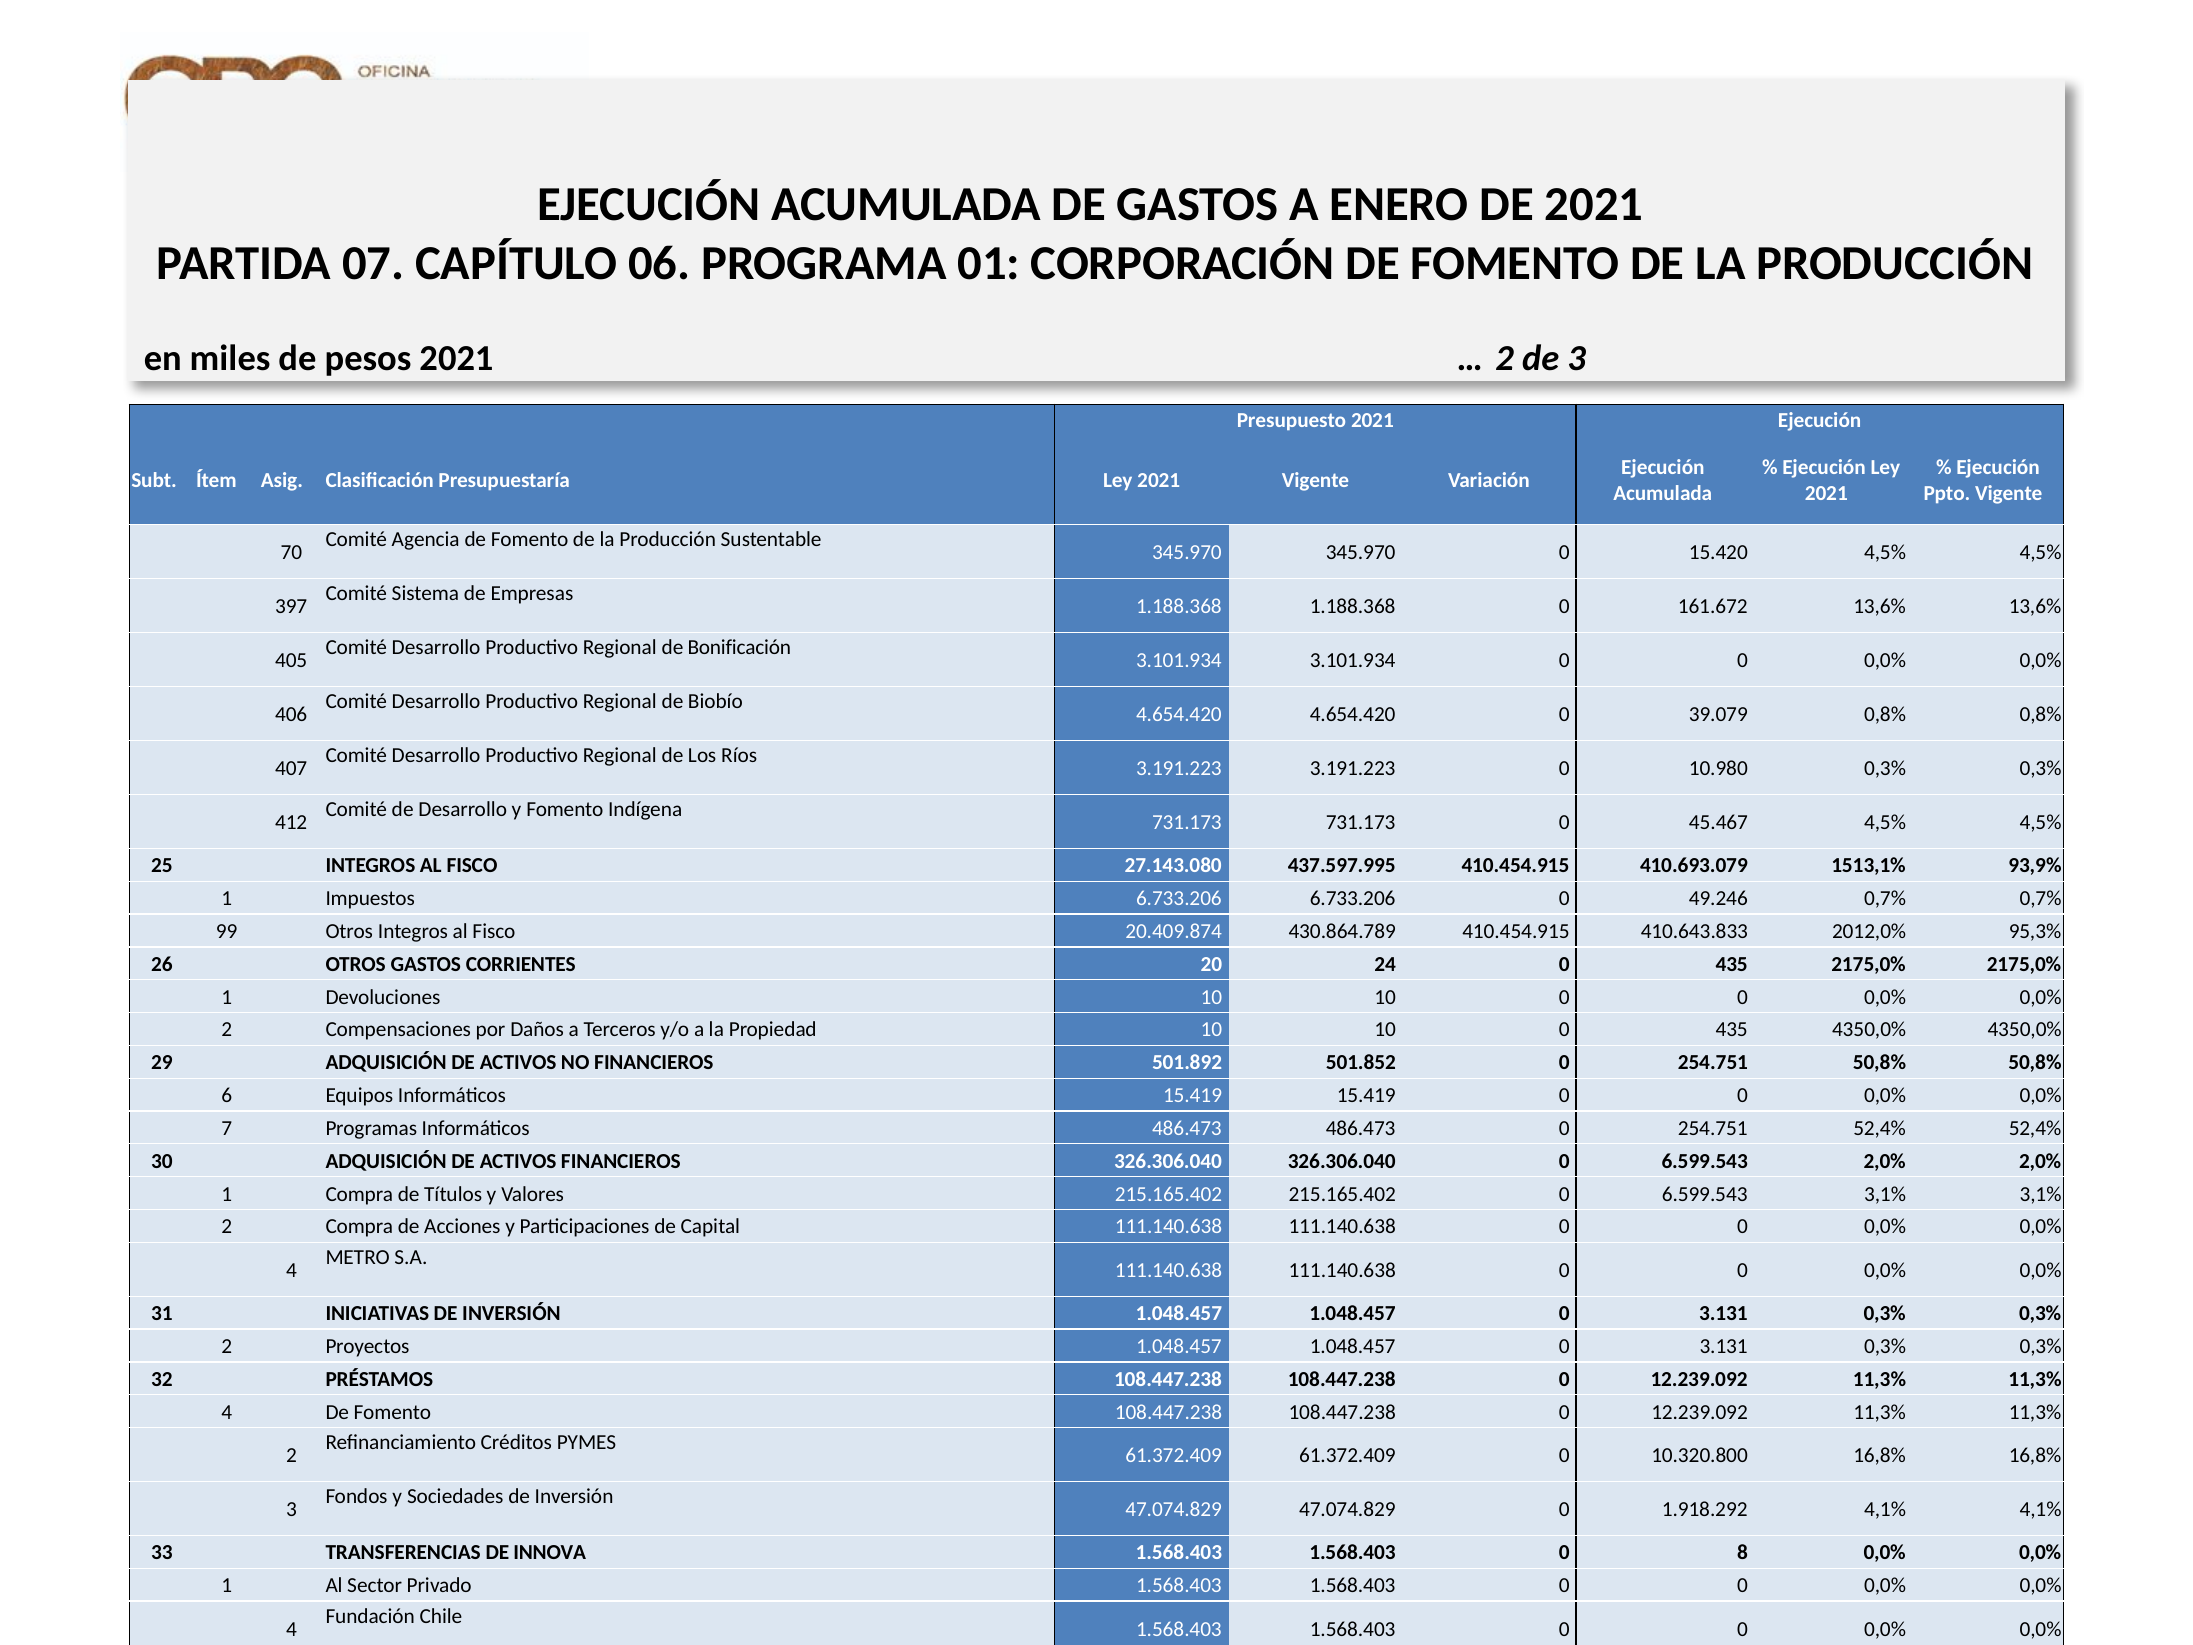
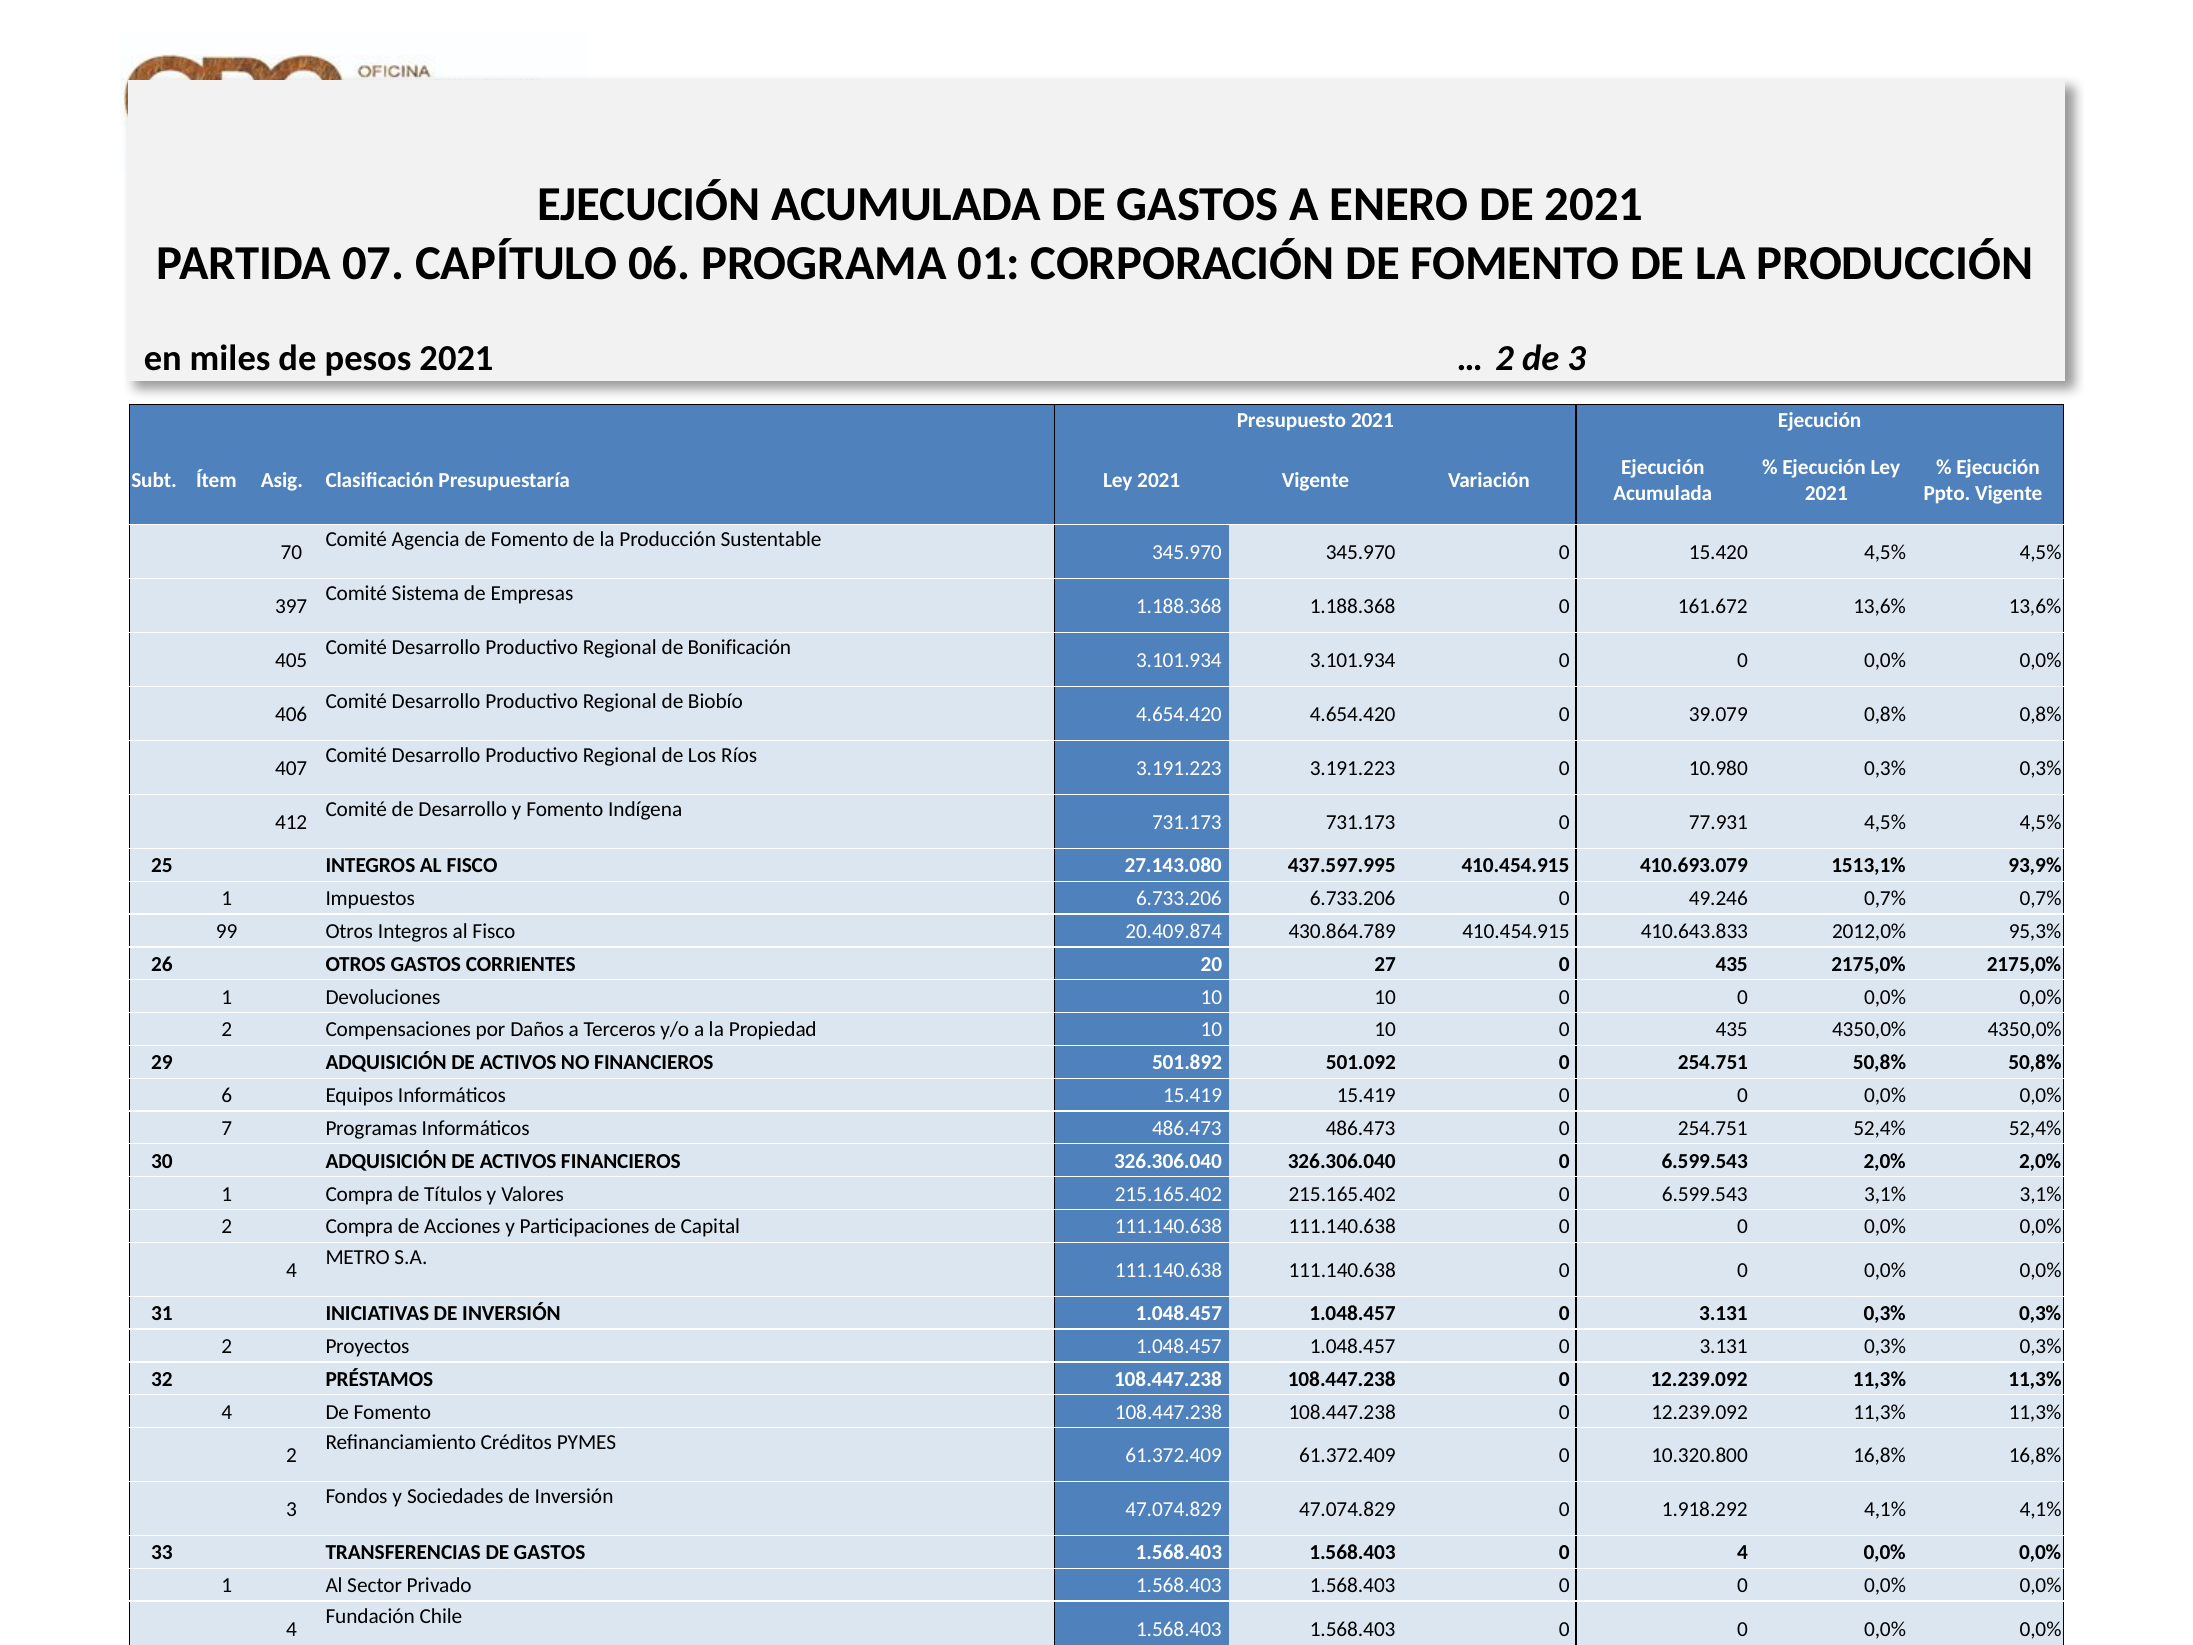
45.467: 45.467 -> 77.931 (1718, 822)
24: 24 -> 27 (1385, 964)
501.852: 501.852 -> 501.092 (1361, 1063)
TRANSFERENCIAS DE INNOVA: INNOVA -> GASTOS (550, 1553)
0 8: 8 -> 4 (1743, 1553)
